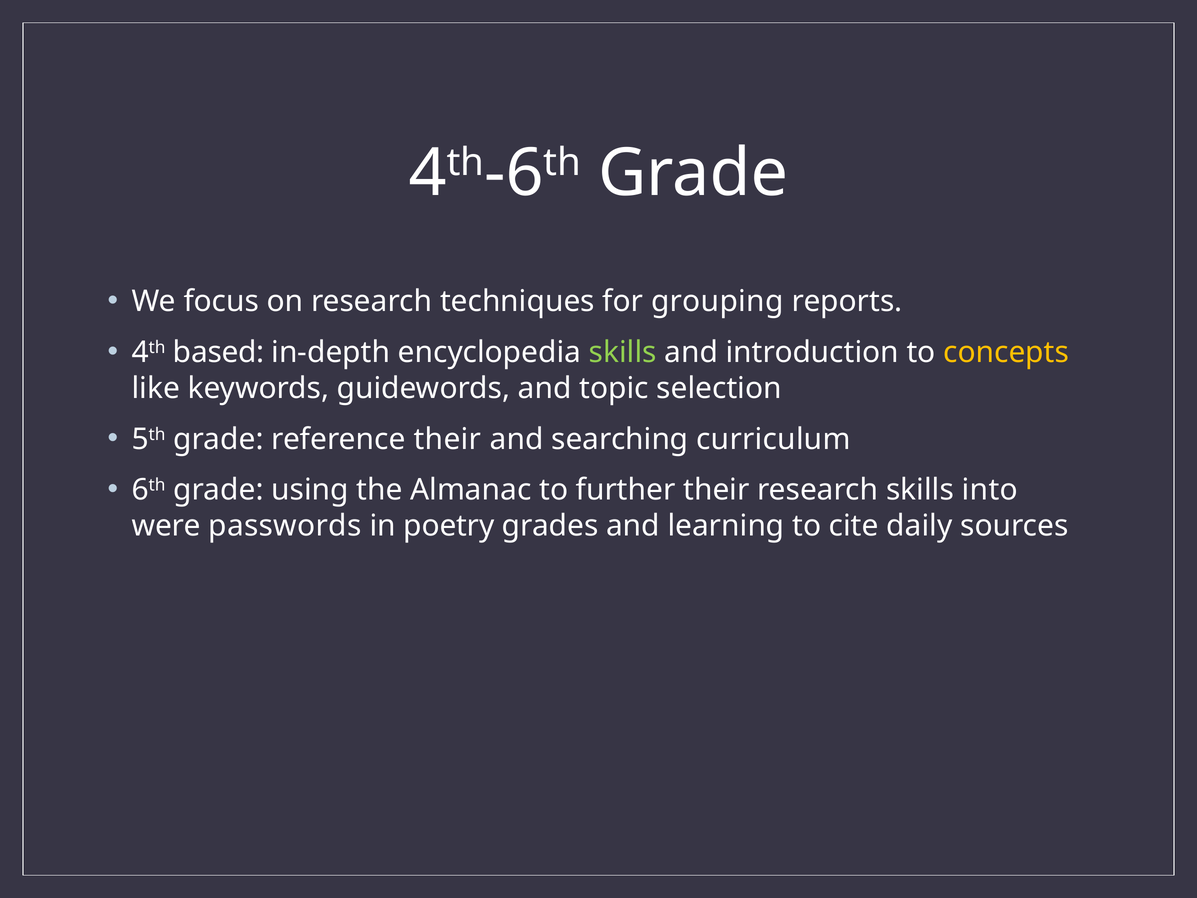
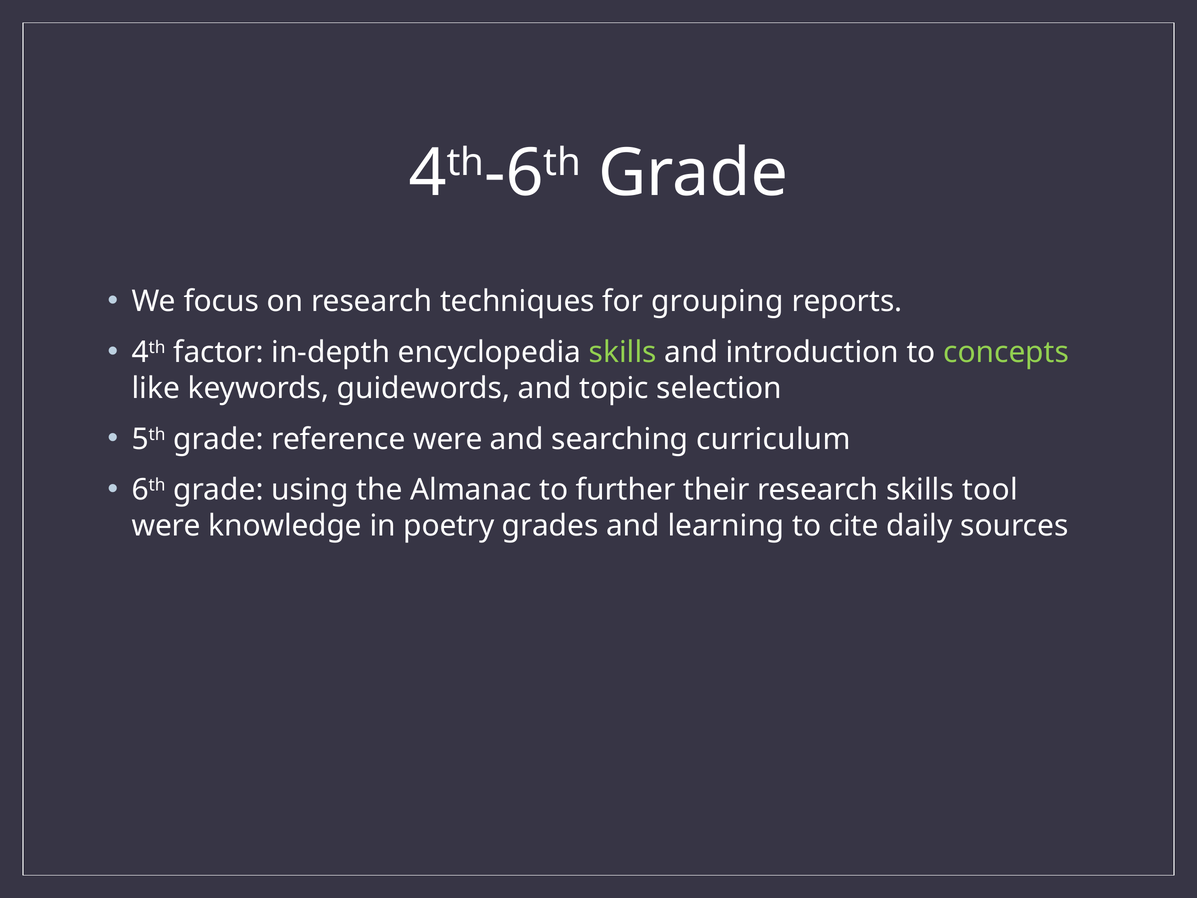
based: based -> factor (219, 352)
concepts colour: yellow -> light green (1006, 352)
reference their: their -> were (448, 439)
into: into -> tool (990, 490)
passwords: passwords -> knowledge (285, 526)
